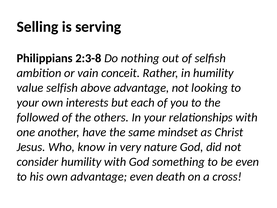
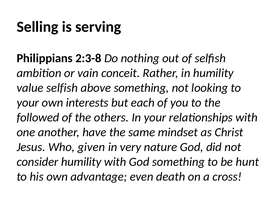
above advantage: advantage -> something (141, 88)
know: know -> given (91, 147)
be even: even -> hunt (247, 162)
